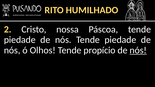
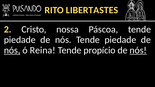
HUMILHADO: HUMILHADO -> LIBERTASTES (92, 10)
nós underline: none -> present (12, 50)
Olhos: Olhos -> Reina (43, 50)
